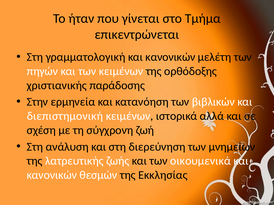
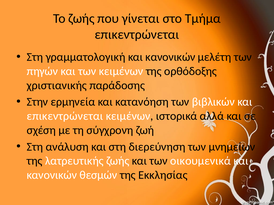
Το ήταν: ήταν -> ζωής (81, 19)
διεπιστημονική: διεπιστημονική -> επικεντρώνεται (65, 116)
